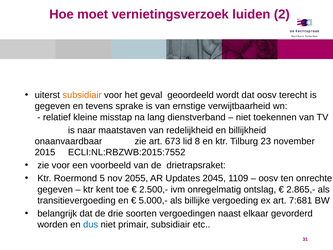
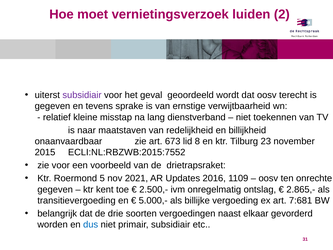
subsidiair colour: orange -> purple (82, 95)
2055: 2055 -> 2021 (136, 178)
2045: 2045 -> 2016 (214, 178)
